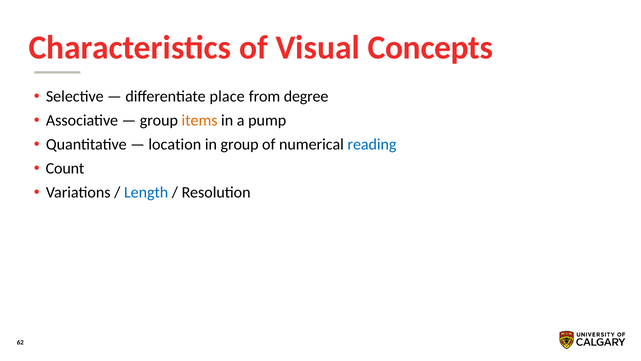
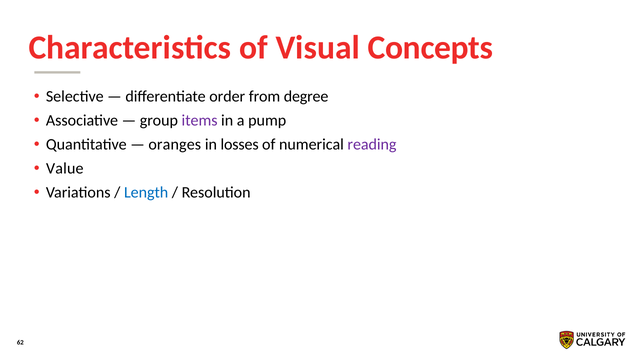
place: place -> order (227, 96)
items colour: orange -> purple (200, 120)
location: location -> oranges (175, 144)
in group: group -> losses (240, 144)
reading colour: blue -> purple (372, 144)
Count: Count -> Value (65, 168)
